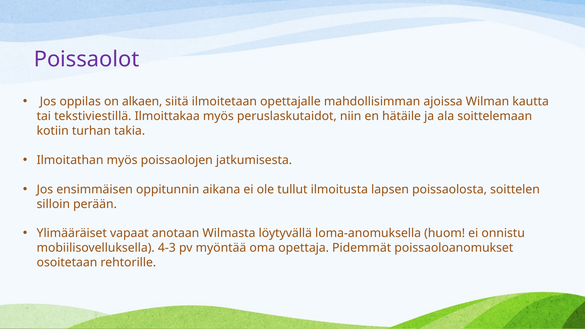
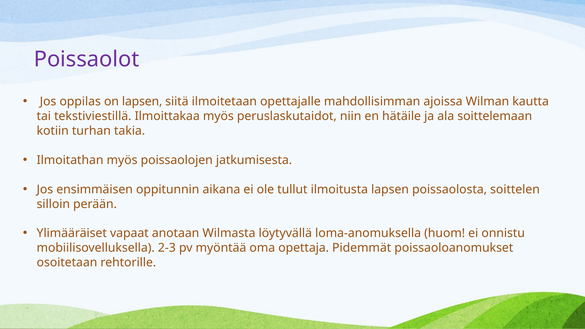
on alkaen: alkaen -> lapsen (142, 102)
4-3: 4-3 -> 2-3 (167, 248)
